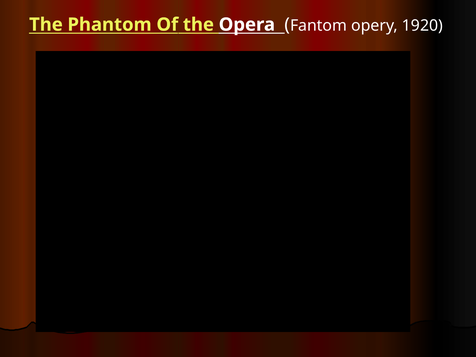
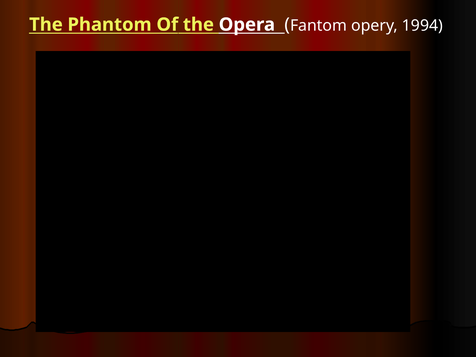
1920: 1920 -> 1994 (422, 25)
